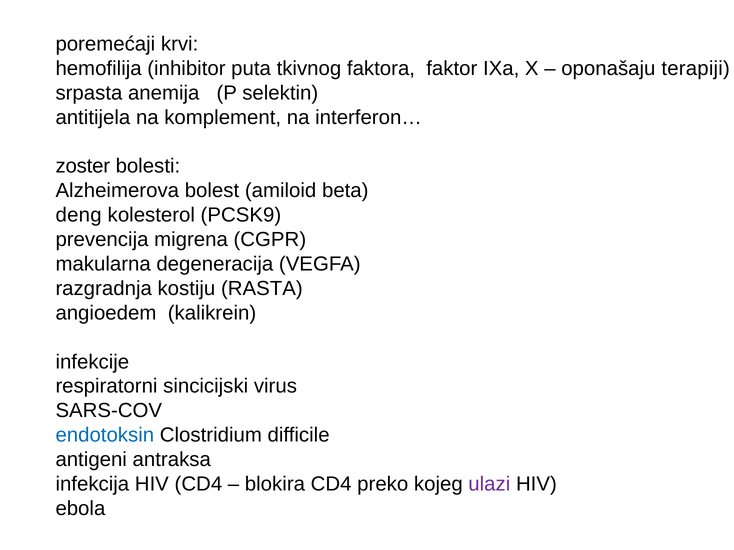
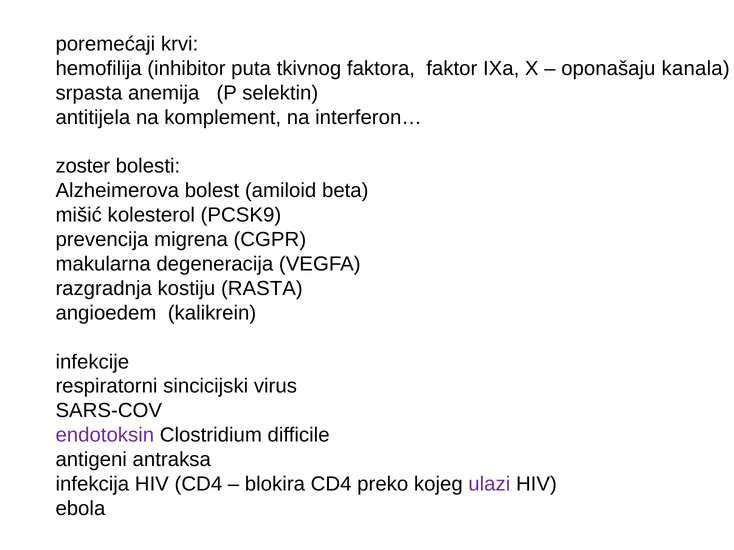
terapiji: terapiji -> kanala (696, 68)
deng: deng -> mišić (79, 215)
endotoksin colour: blue -> purple (105, 436)
